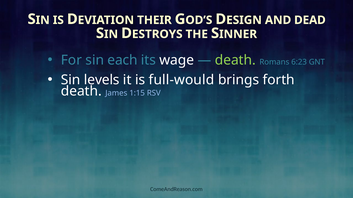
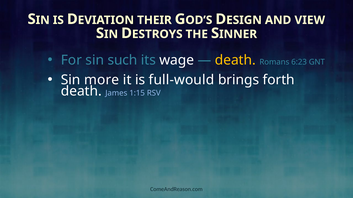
DEAD: DEAD -> VIEW (310, 20)
each: each -> such (122, 60)
death colour: light green -> yellow (235, 60)
levels: levels -> more (102, 80)
